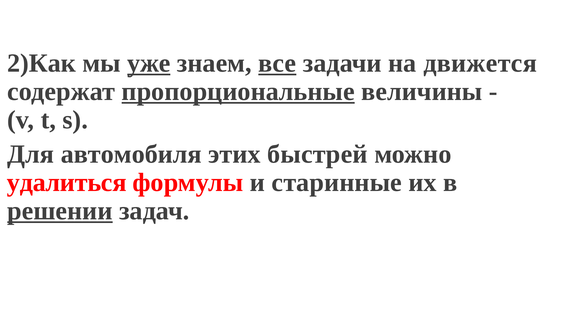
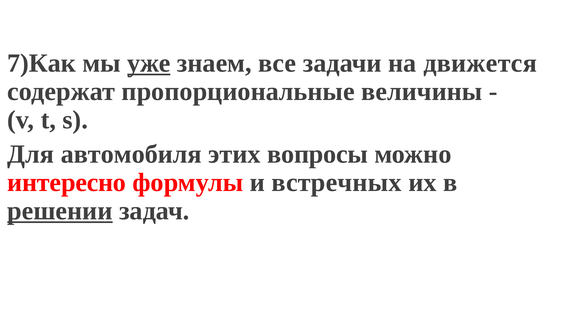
2)Как: 2)Как -> 7)Как (42, 63)
все underline: present -> none (277, 63)
пропорциональные underline: present -> none (238, 91)
быстрей: быстрей -> вопросы (318, 154)
удалиться: удалиться -> интересно (67, 182)
старинные: старинные -> встречных (337, 182)
